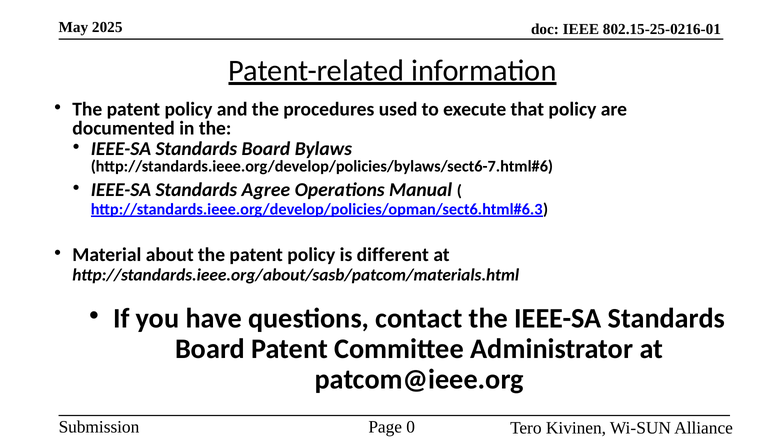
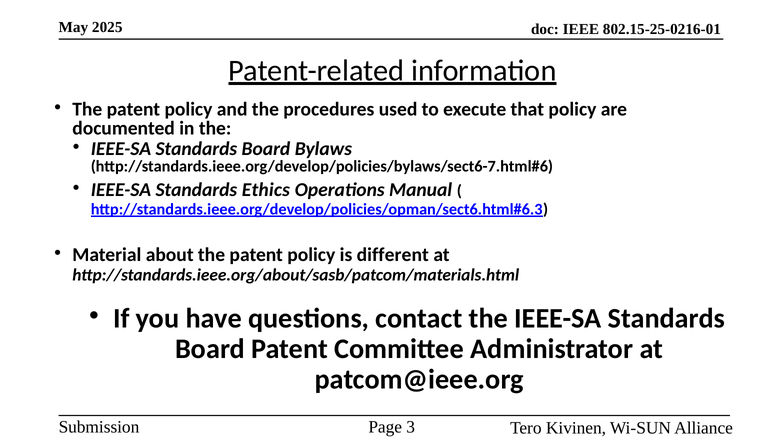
Agree: Agree -> Ethics (266, 190)
0: 0 -> 3 (411, 427)
